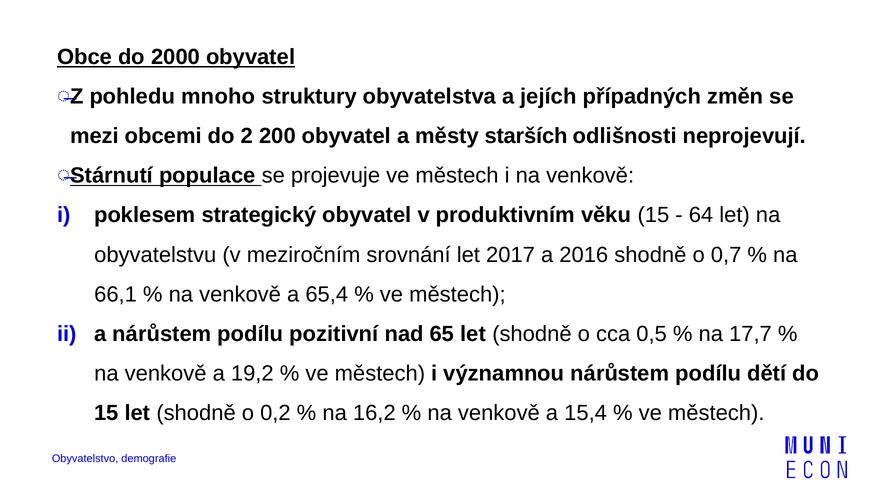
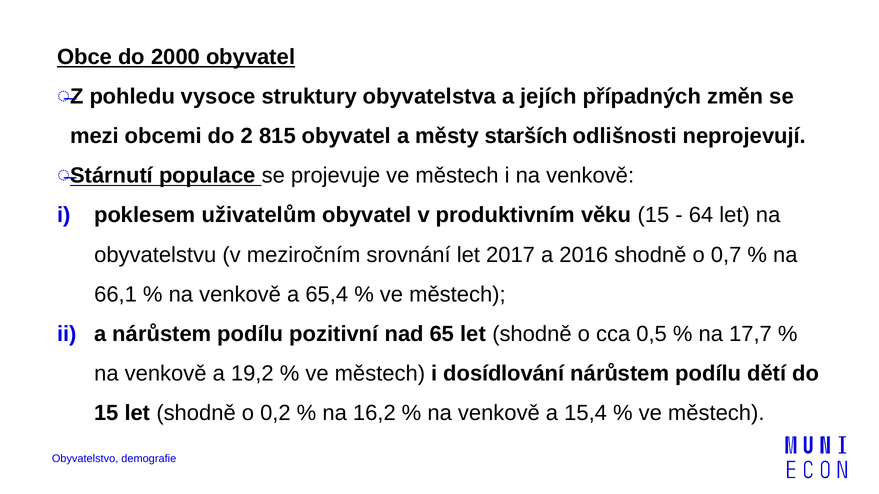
mnoho: mnoho -> vysoce (218, 97)
200: 200 -> 815 (278, 136)
strategický: strategický -> uživatelům (259, 215)
významnou: významnou -> dosídlování (504, 374)
